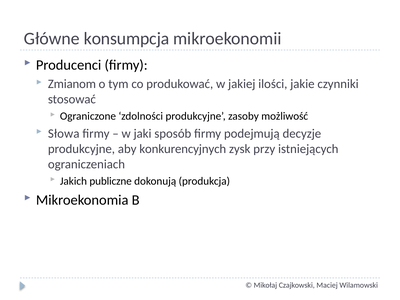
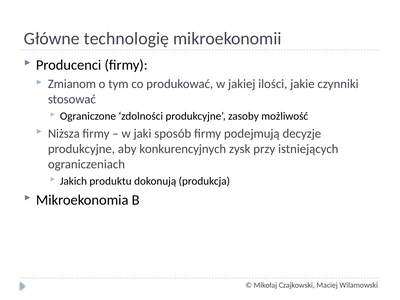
konsumpcja: konsumpcja -> technologię (126, 39)
Słowa: Słowa -> Niższa (64, 133)
publiczne: publiczne -> produktu (111, 181)
